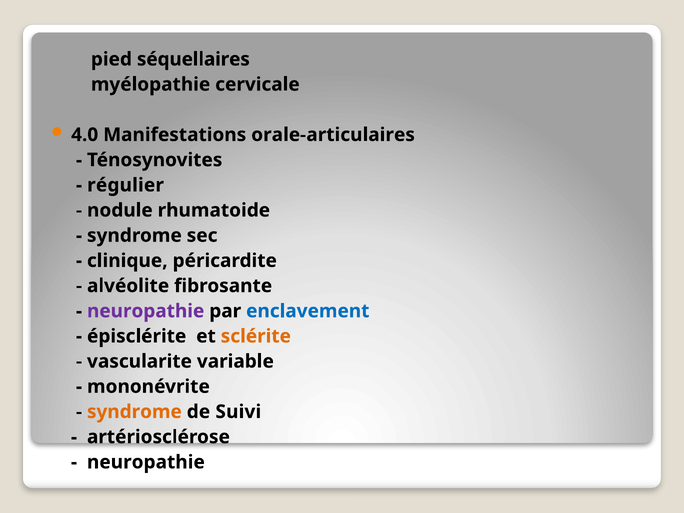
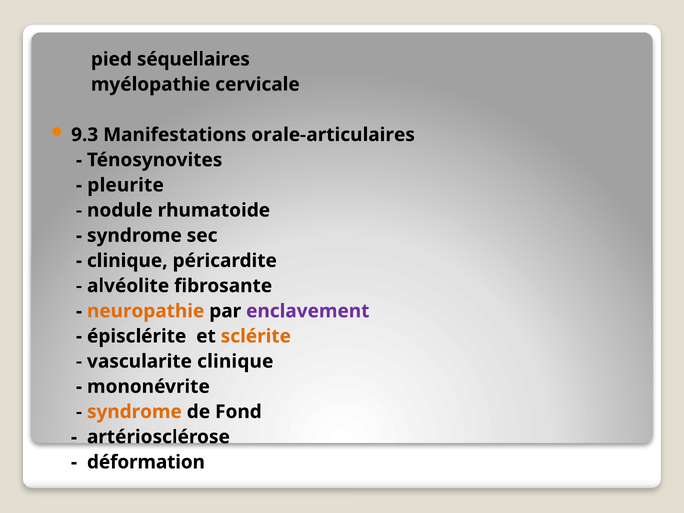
4.0: 4.0 -> 9.3 (85, 135)
régulier: régulier -> pleurite (126, 185)
neuropathie colour: purple -> orange (146, 311)
enclavement colour: blue -> purple (308, 311)
vascularite variable: variable -> clinique (235, 361)
Suivi: Suivi -> Fond (238, 412)
neuropathie: neuropathie -> déformation (146, 462)
